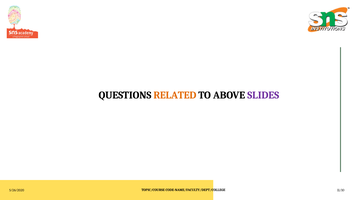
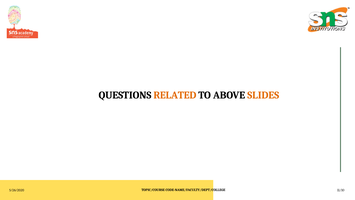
SLIDES colour: purple -> orange (263, 95)
